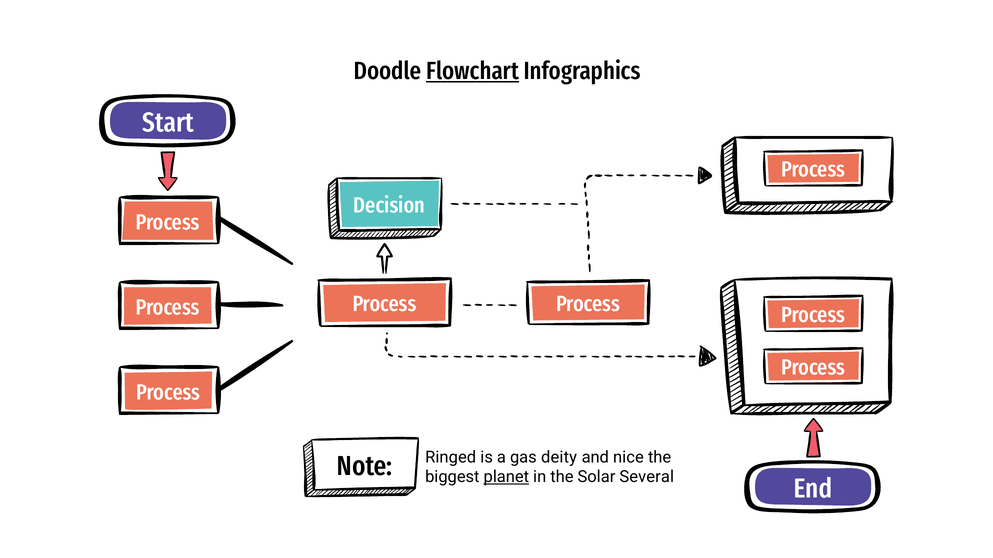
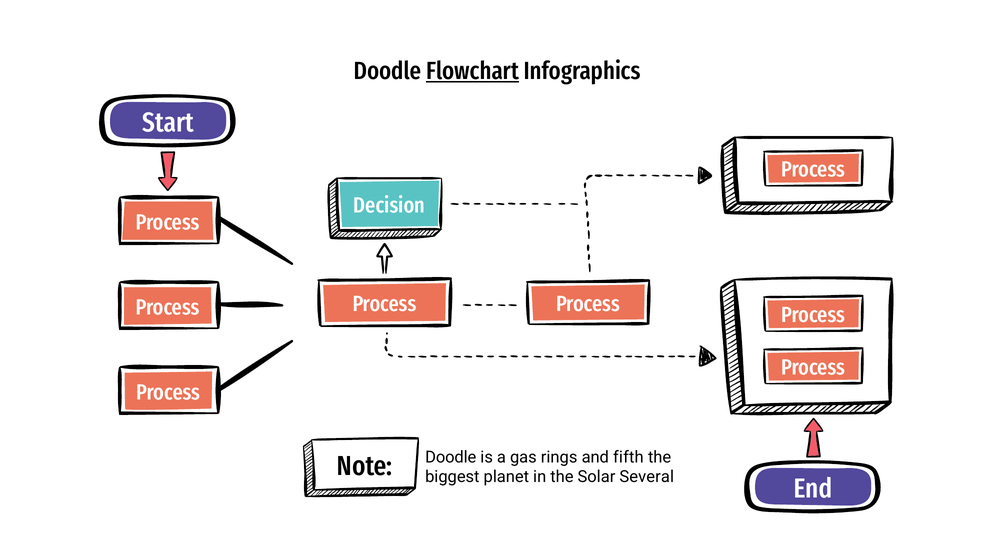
Ringed: Ringed -> Doodle (451, 458)
deity: deity -> rings (559, 458)
nice: nice -> fifth (628, 458)
planet underline: present -> none (506, 477)
